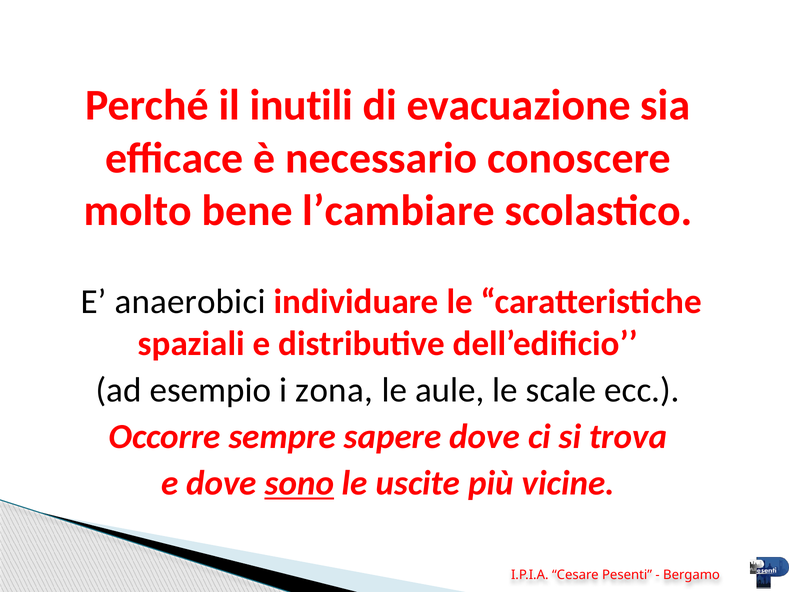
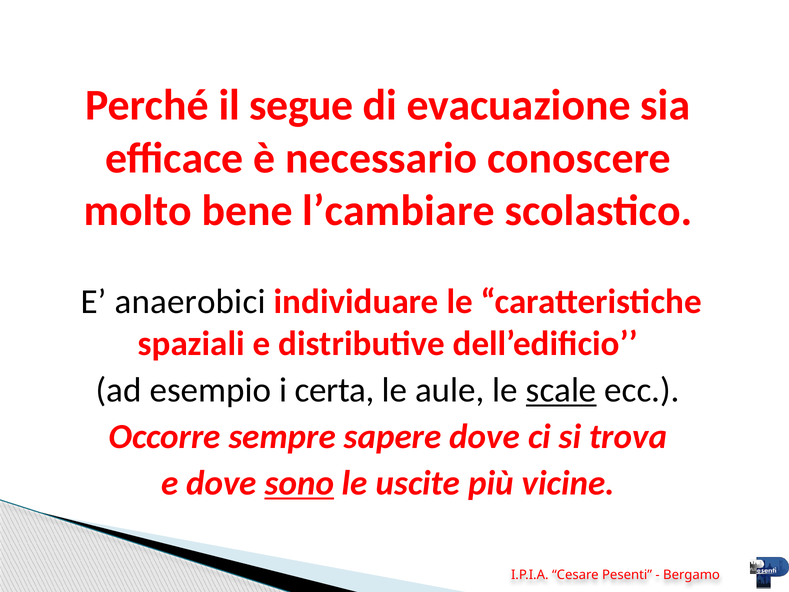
inutili: inutili -> segue (301, 105)
zona: zona -> certa (335, 390)
scale underline: none -> present (561, 390)
